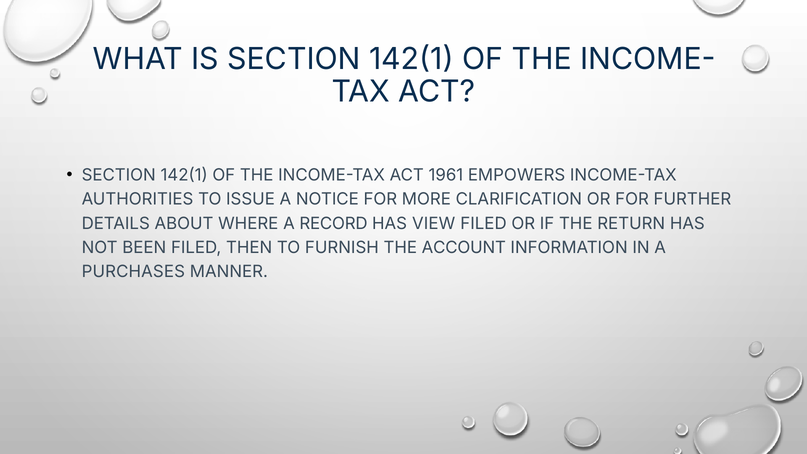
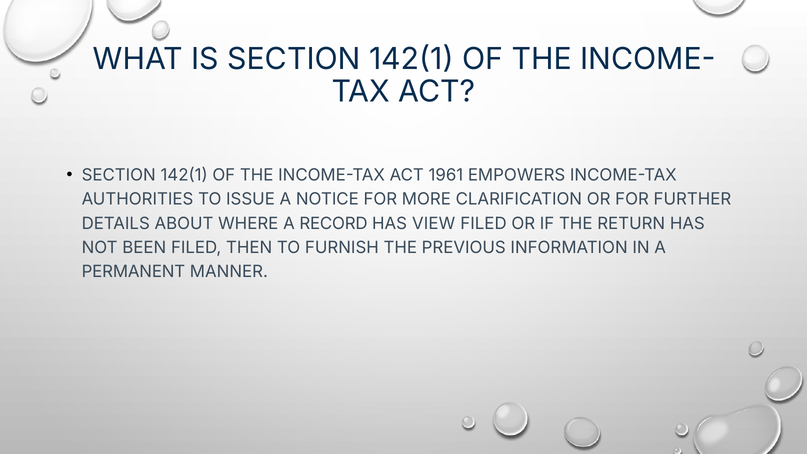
ACCOUNT: ACCOUNT -> PREVIOUS (464, 248)
PURCHASES: PURCHASES -> PERMANENT (133, 272)
